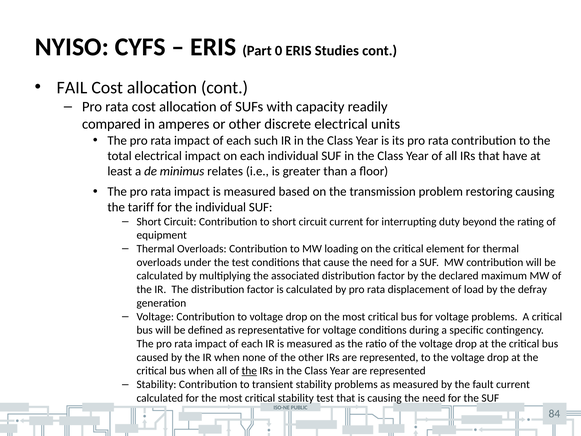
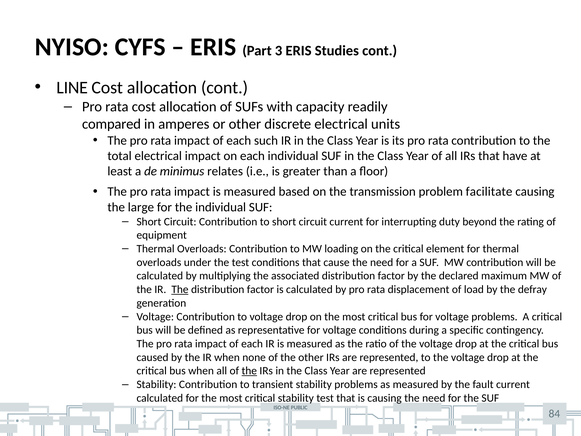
0: 0 -> 3 (279, 51)
FAIL: FAIL -> LINE (72, 87)
restoring: restoring -> facilitate (489, 192)
tariff: tariff -> large (141, 207)
The underline: none -> present (180, 289)
